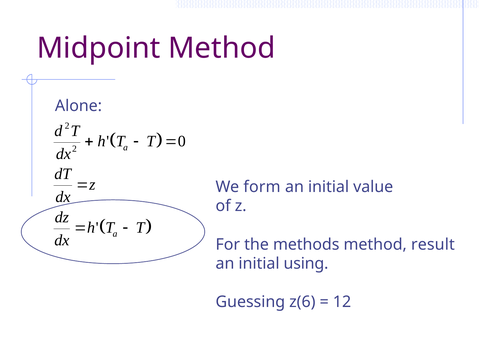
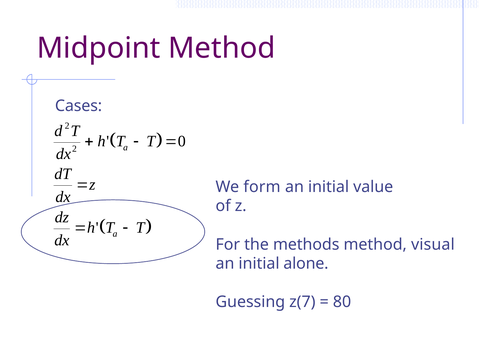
Alone: Alone -> Cases (79, 106)
result: result -> visual (433, 244)
using: using -> alone (306, 263)
z(6: z(6 -> z(7 (302, 301)
12: 12 -> 80 (342, 301)
